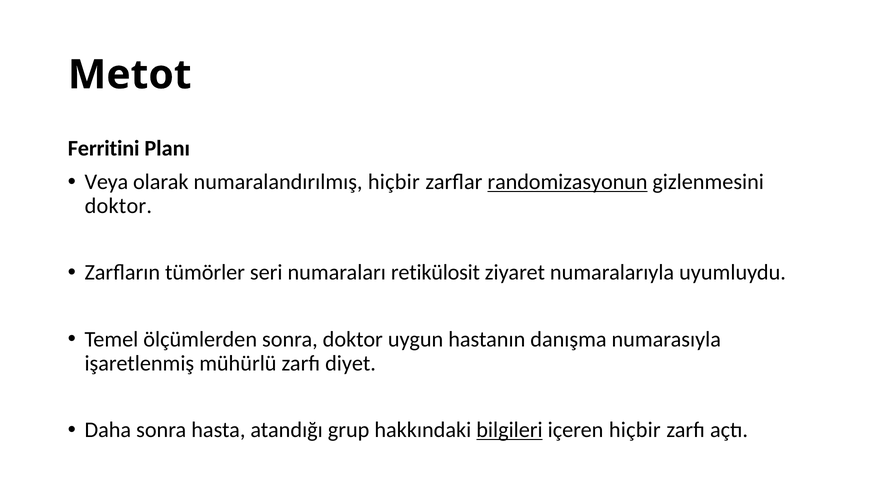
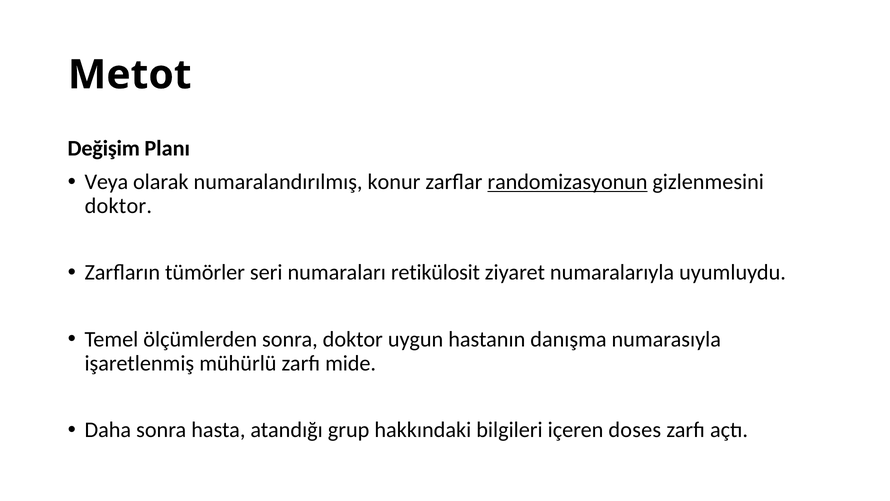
Ferritini: Ferritini -> Değişim (104, 148)
numaralandırılmış hiçbir: hiçbir -> konur (394, 182)
diyet: diyet -> mide (351, 363)
bilgileri underline: present -> none (510, 430)
içeren hiçbir: hiçbir -> doses (635, 430)
